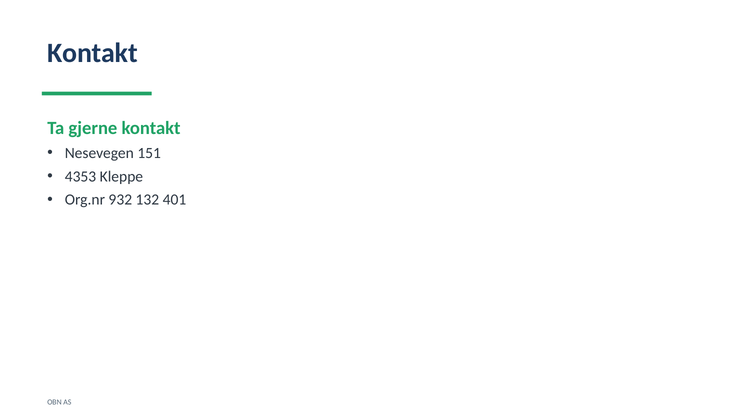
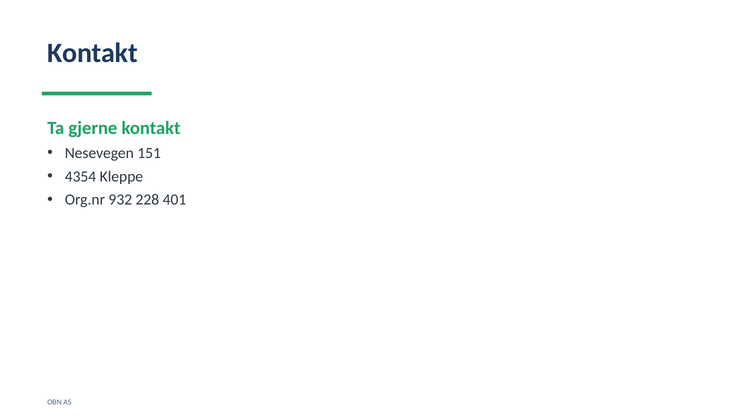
4353: 4353 -> 4354 (80, 176)
132: 132 -> 228 (147, 200)
